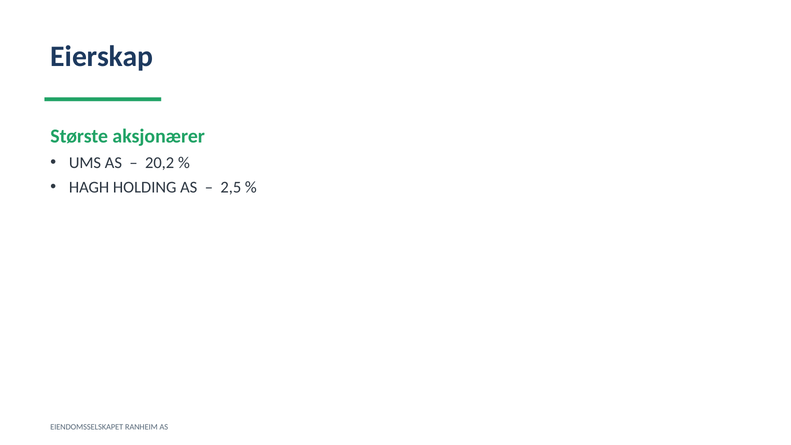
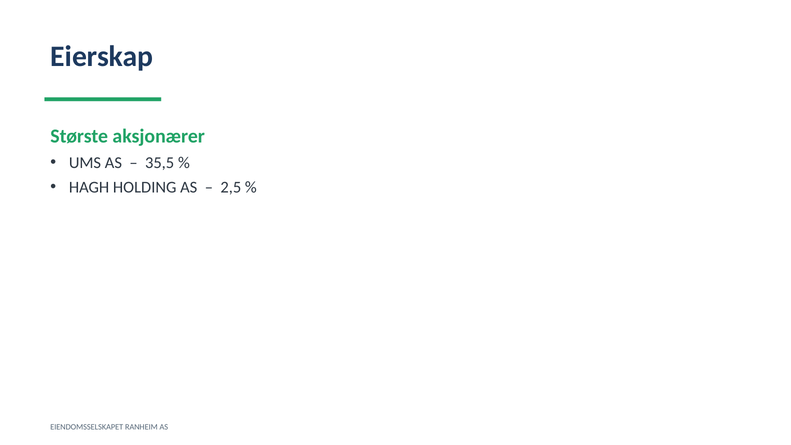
20,2: 20,2 -> 35,5 (160, 163)
